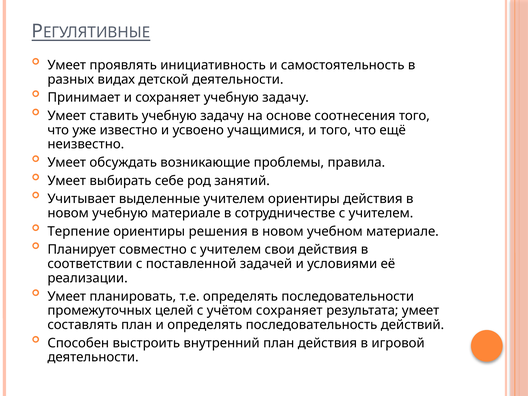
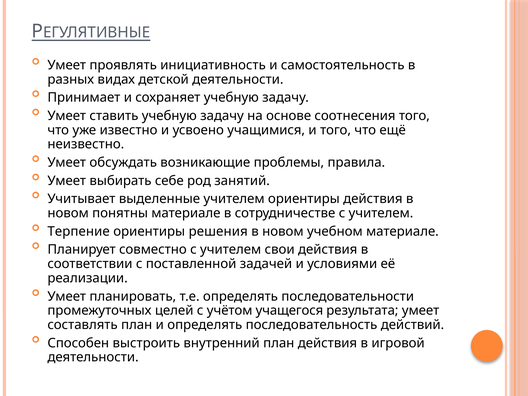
новом учебную: учебную -> понятны (120, 213)
учётом сохраняет: сохраняет -> учащегося (289, 311)
